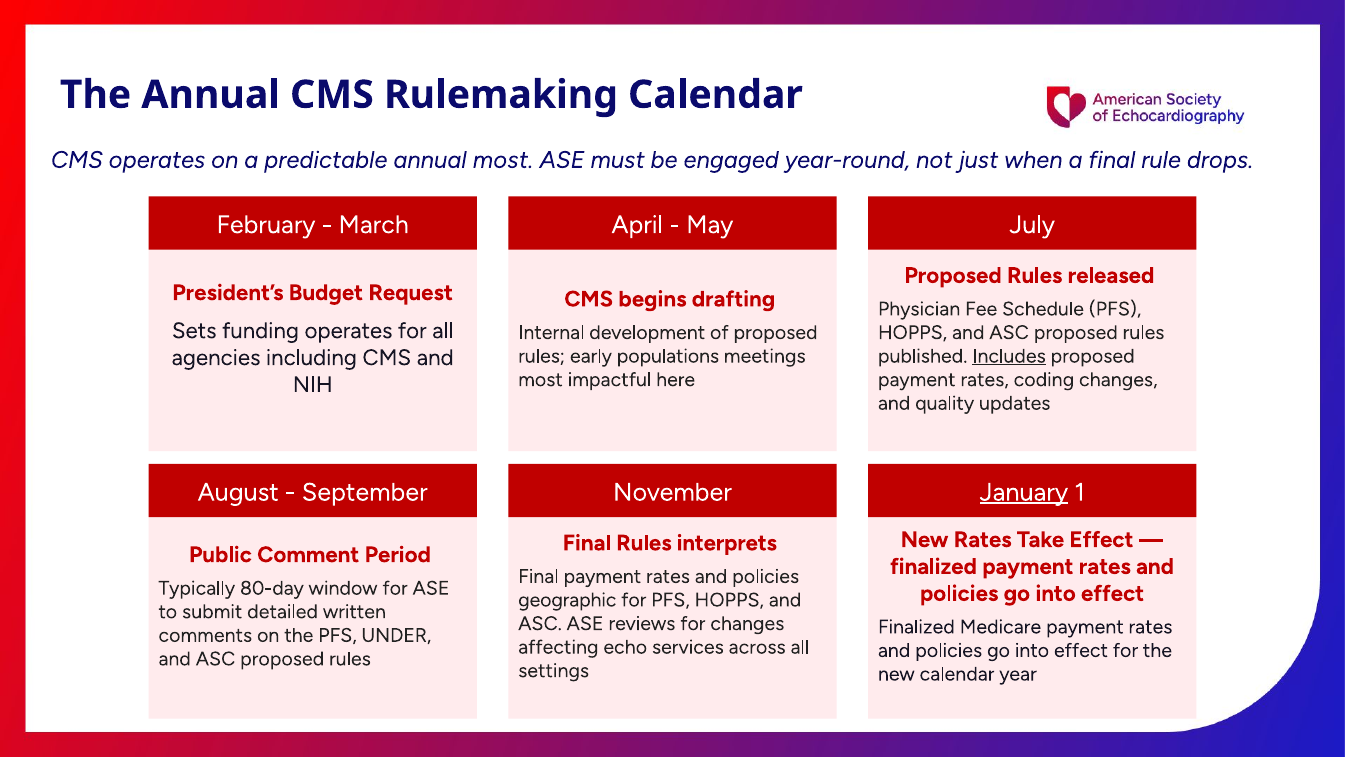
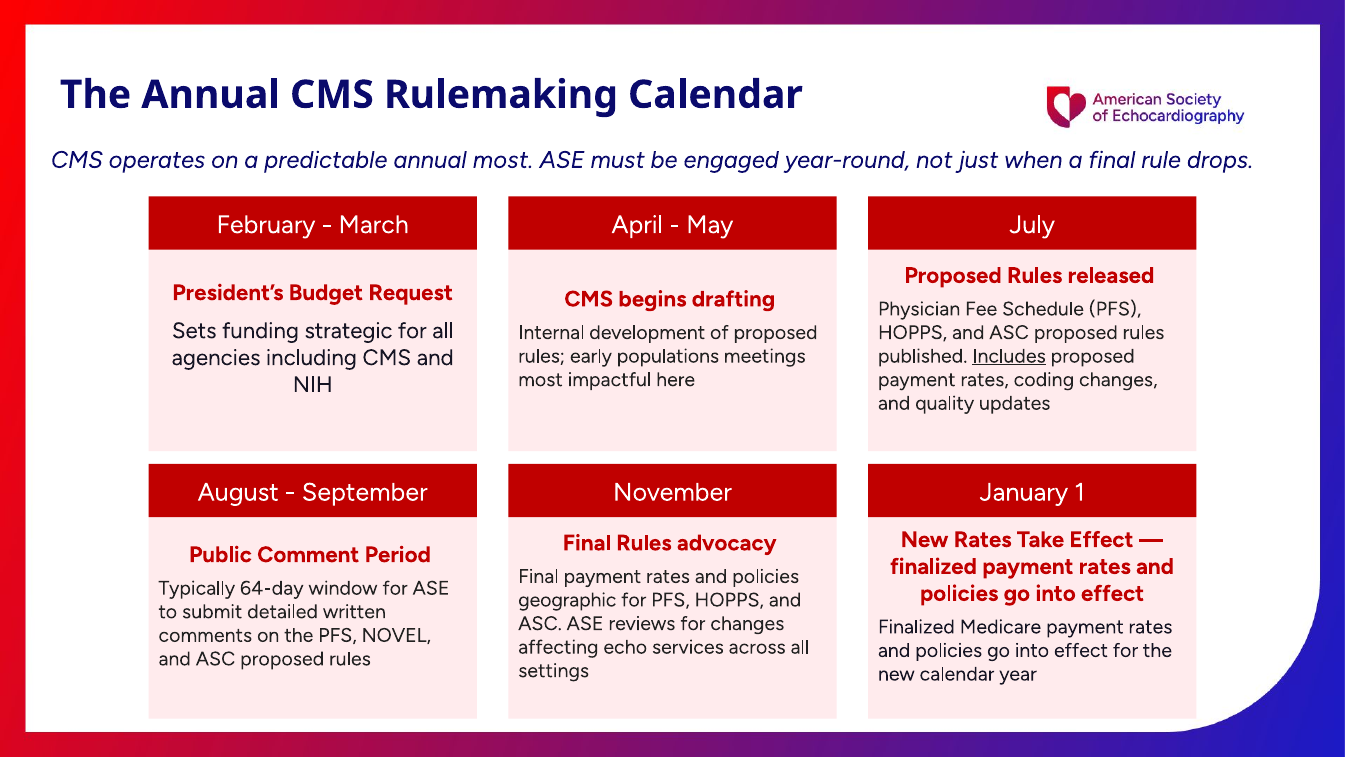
funding operates: operates -> strategic (349, 331)
January underline: present -> none (1024, 492)
interprets: interprets -> advocacy (727, 543)
80-day: 80-day -> 64-day (272, 588)
UNDER: UNDER -> NOVEL (396, 635)
